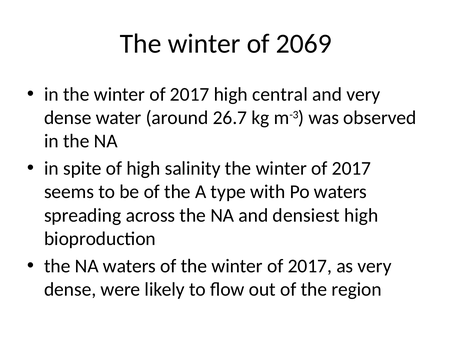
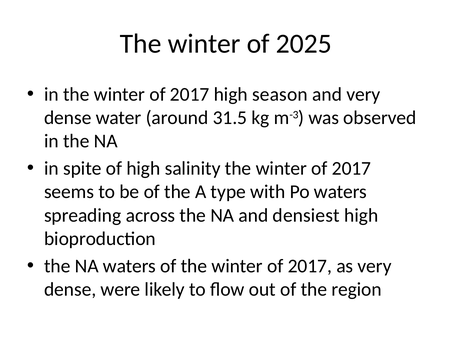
2069: 2069 -> 2025 (304, 44)
central: central -> season (280, 94)
26.7: 26.7 -> 31.5 (230, 118)
